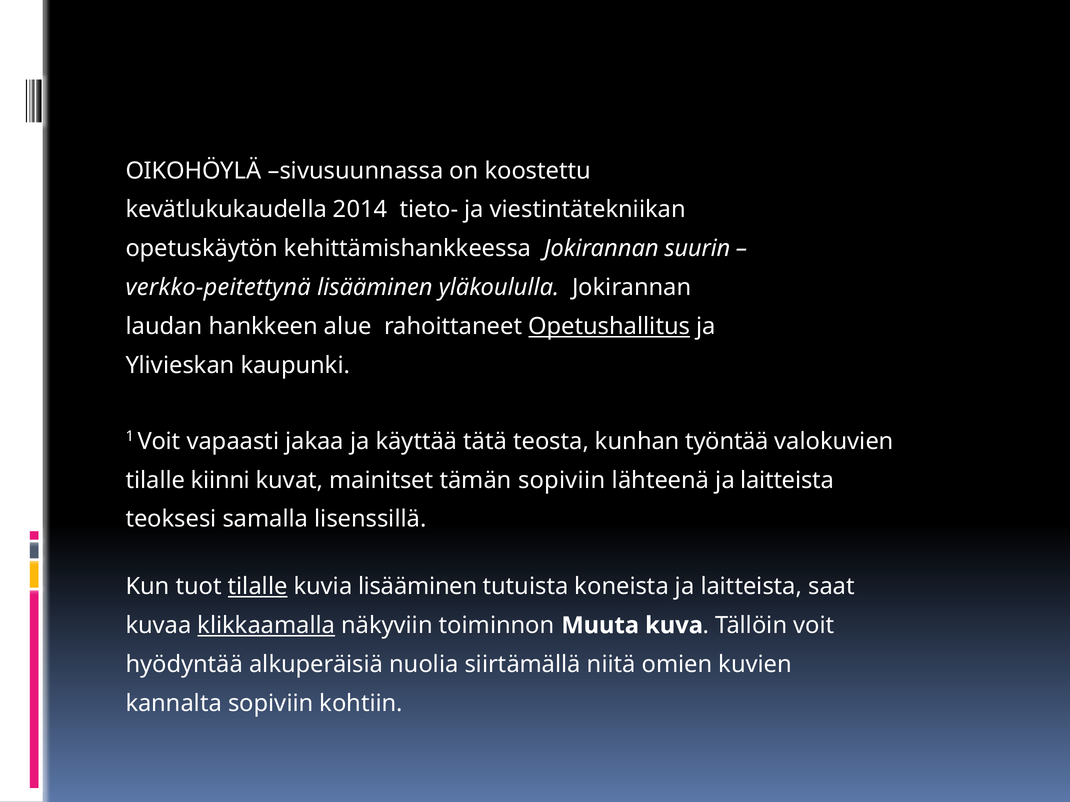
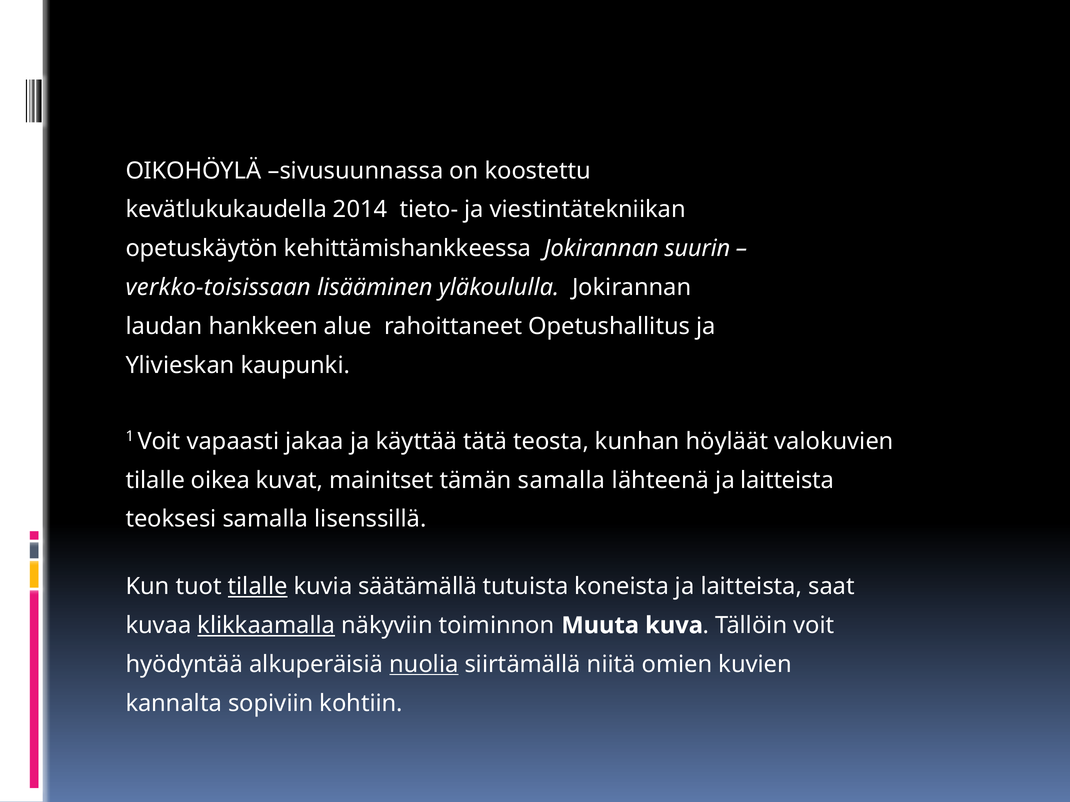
verkko-peitettynä: verkko-peitettynä -> verkko-toisissaan (218, 288)
Opetushallitus underline: present -> none (609, 327)
työntää: työntää -> höyläät (727, 442)
kiinni: kiinni -> oikea (220, 480)
tämän sopiviin: sopiviin -> samalla (562, 480)
kuvia lisääminen: lisääminen -> säätämällä (418, 587)
nuolia underline: none -> present (424, 665)
